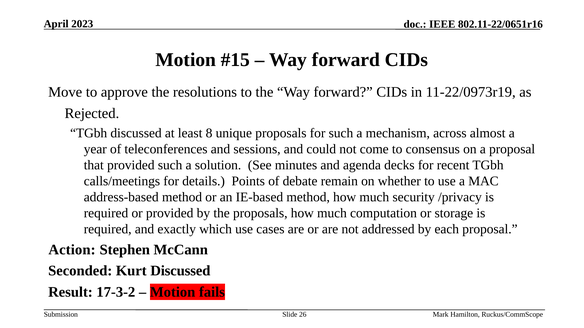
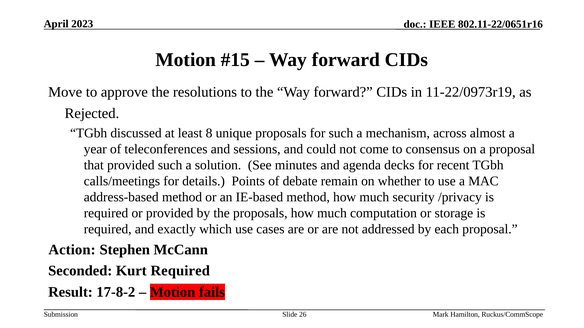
Kurt Discussed: Discussed -> Required (180, 271)
17-3-2: 17-3-2 -> 17-8-2 (116, 292)
